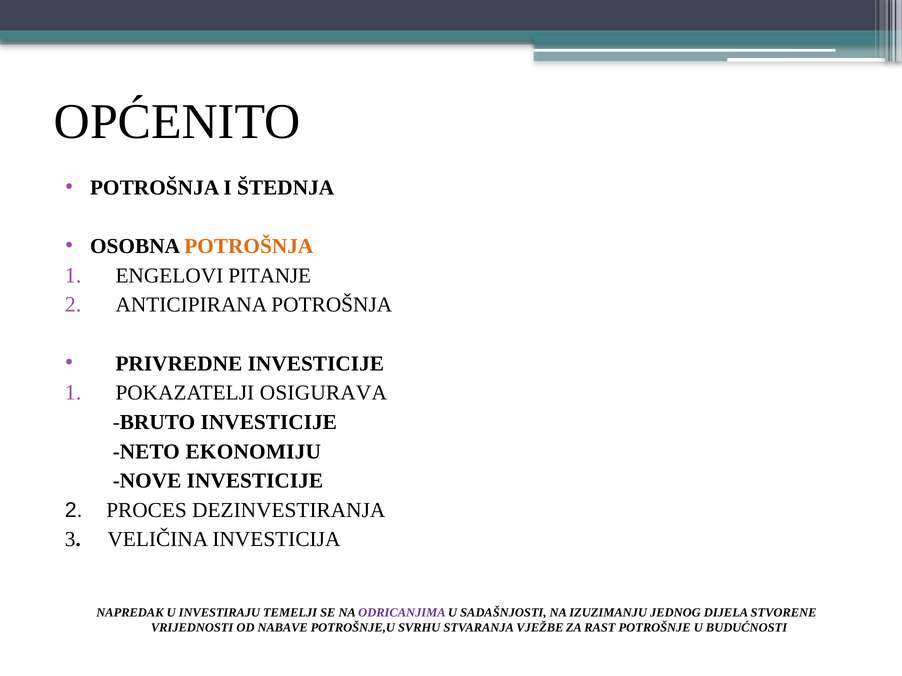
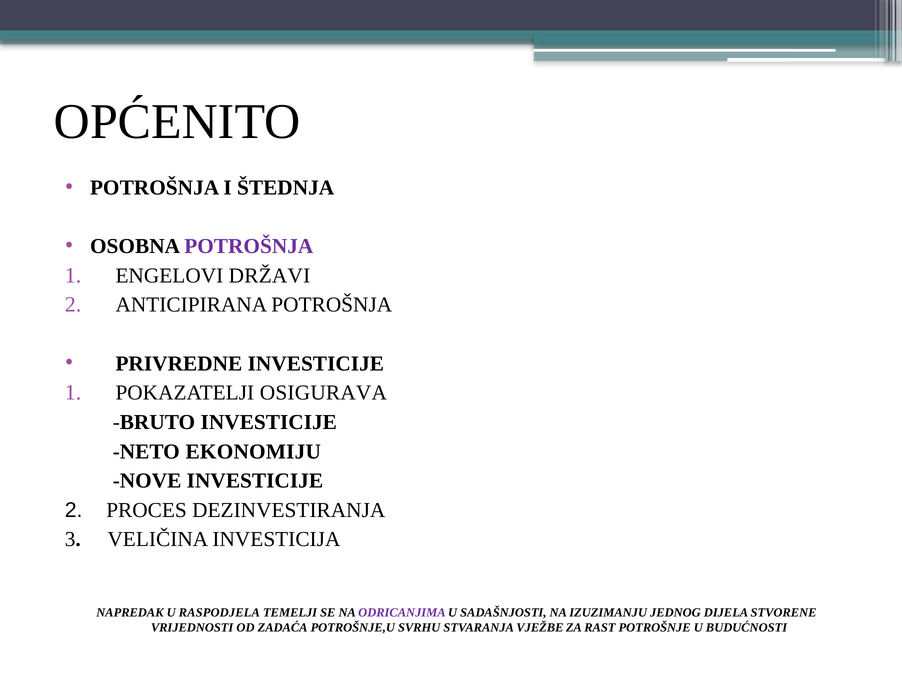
POTROŠNJA colour: orange -> purple (249, 246)
PITANJE: PITANJE -> DRŽAVI (269, 276)
INVESTIRAJU: INVESTIRAJU -> RASPODJELA (219, 613)
NABAVE: NABAVE -> ZADAĆA (283, 628)
